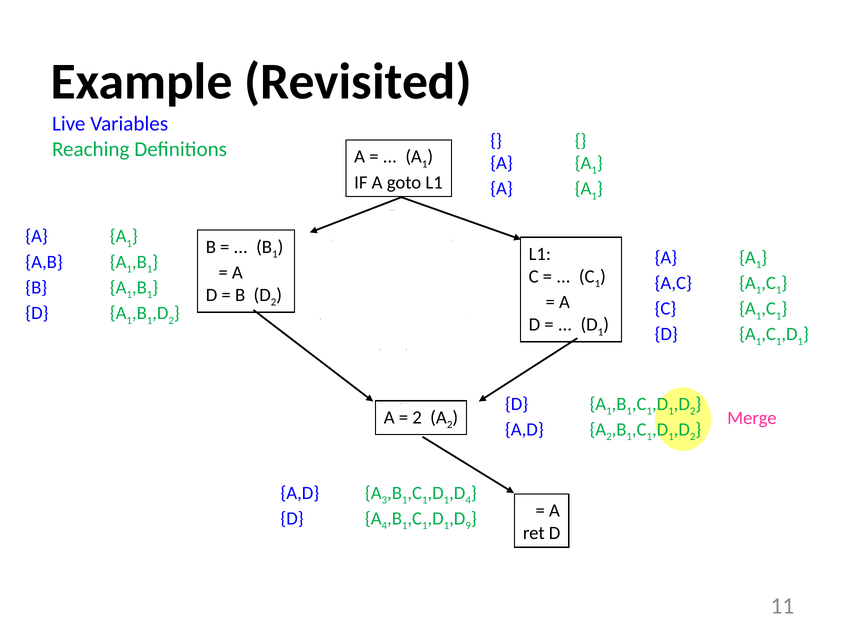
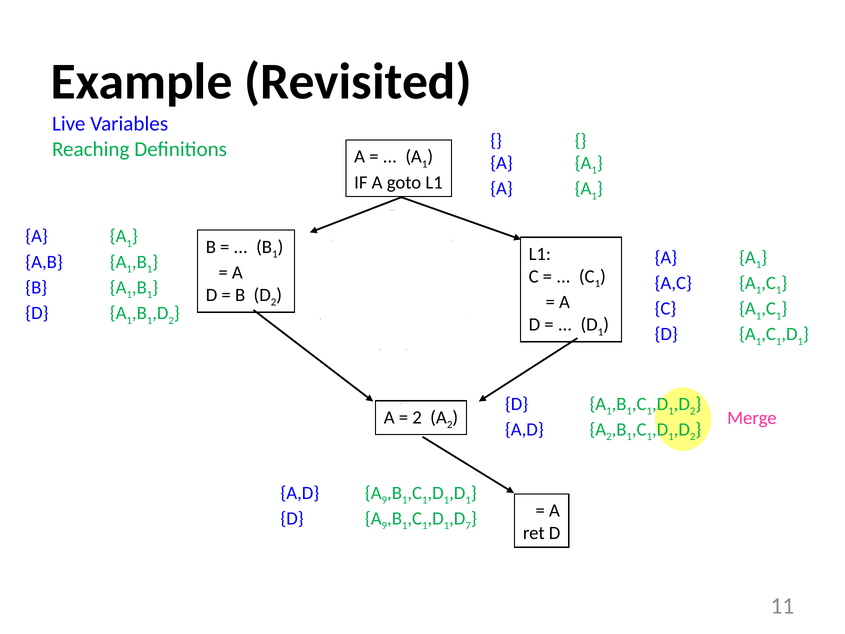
A,D A 3: 3 -> 9 (384, 500)
4: 4 -> 1 (468, 500)
D A 4: 4 -> 9 (384, 526)
9: 9 -> 7 (468, 526)
